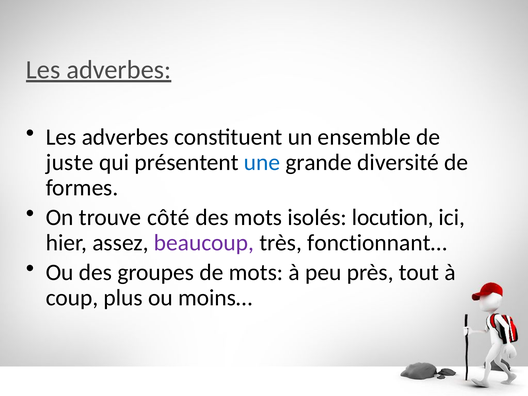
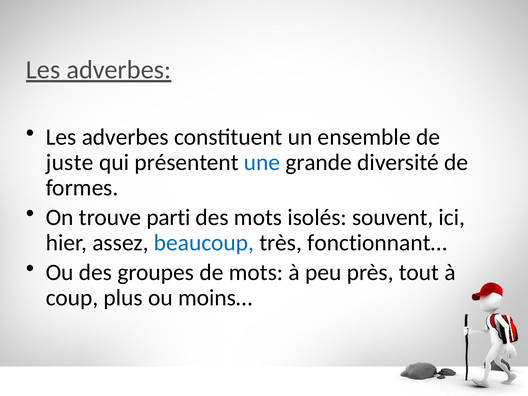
côté: côté -> parti (168, 217)
locution: locution -> souvent (393, 217)
beaucoup colour: purple -> blue (204, 243)
